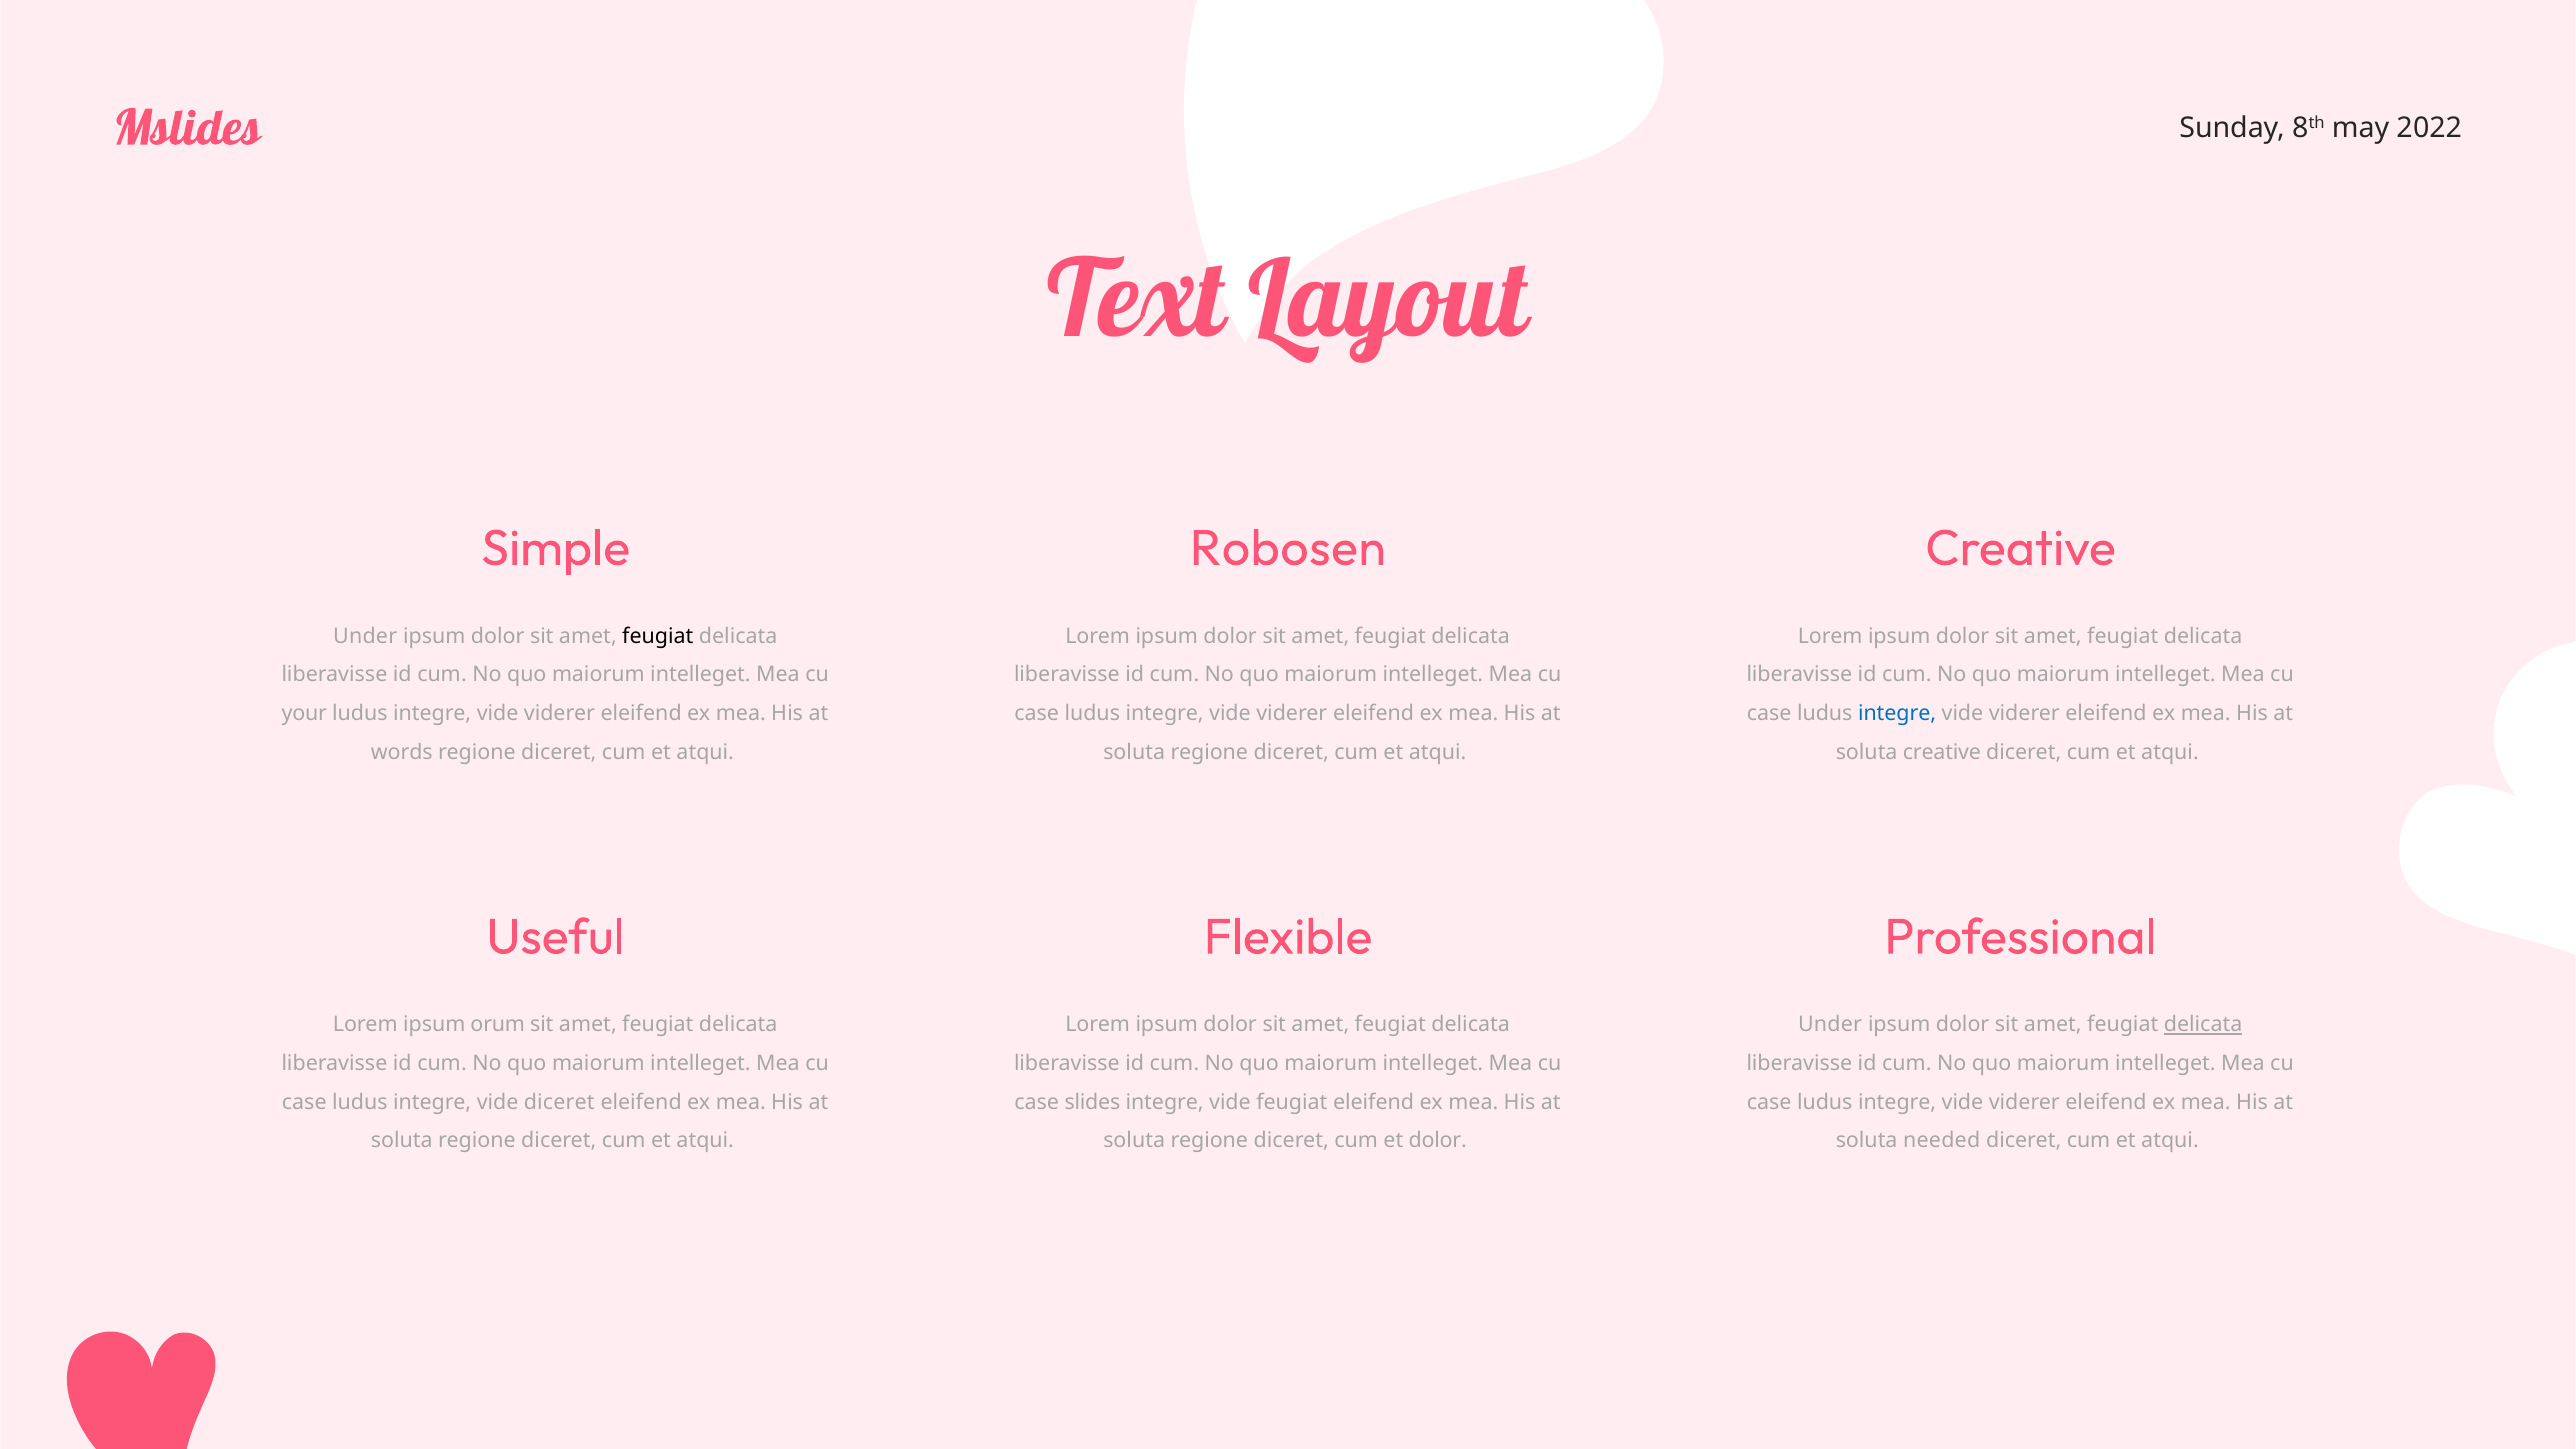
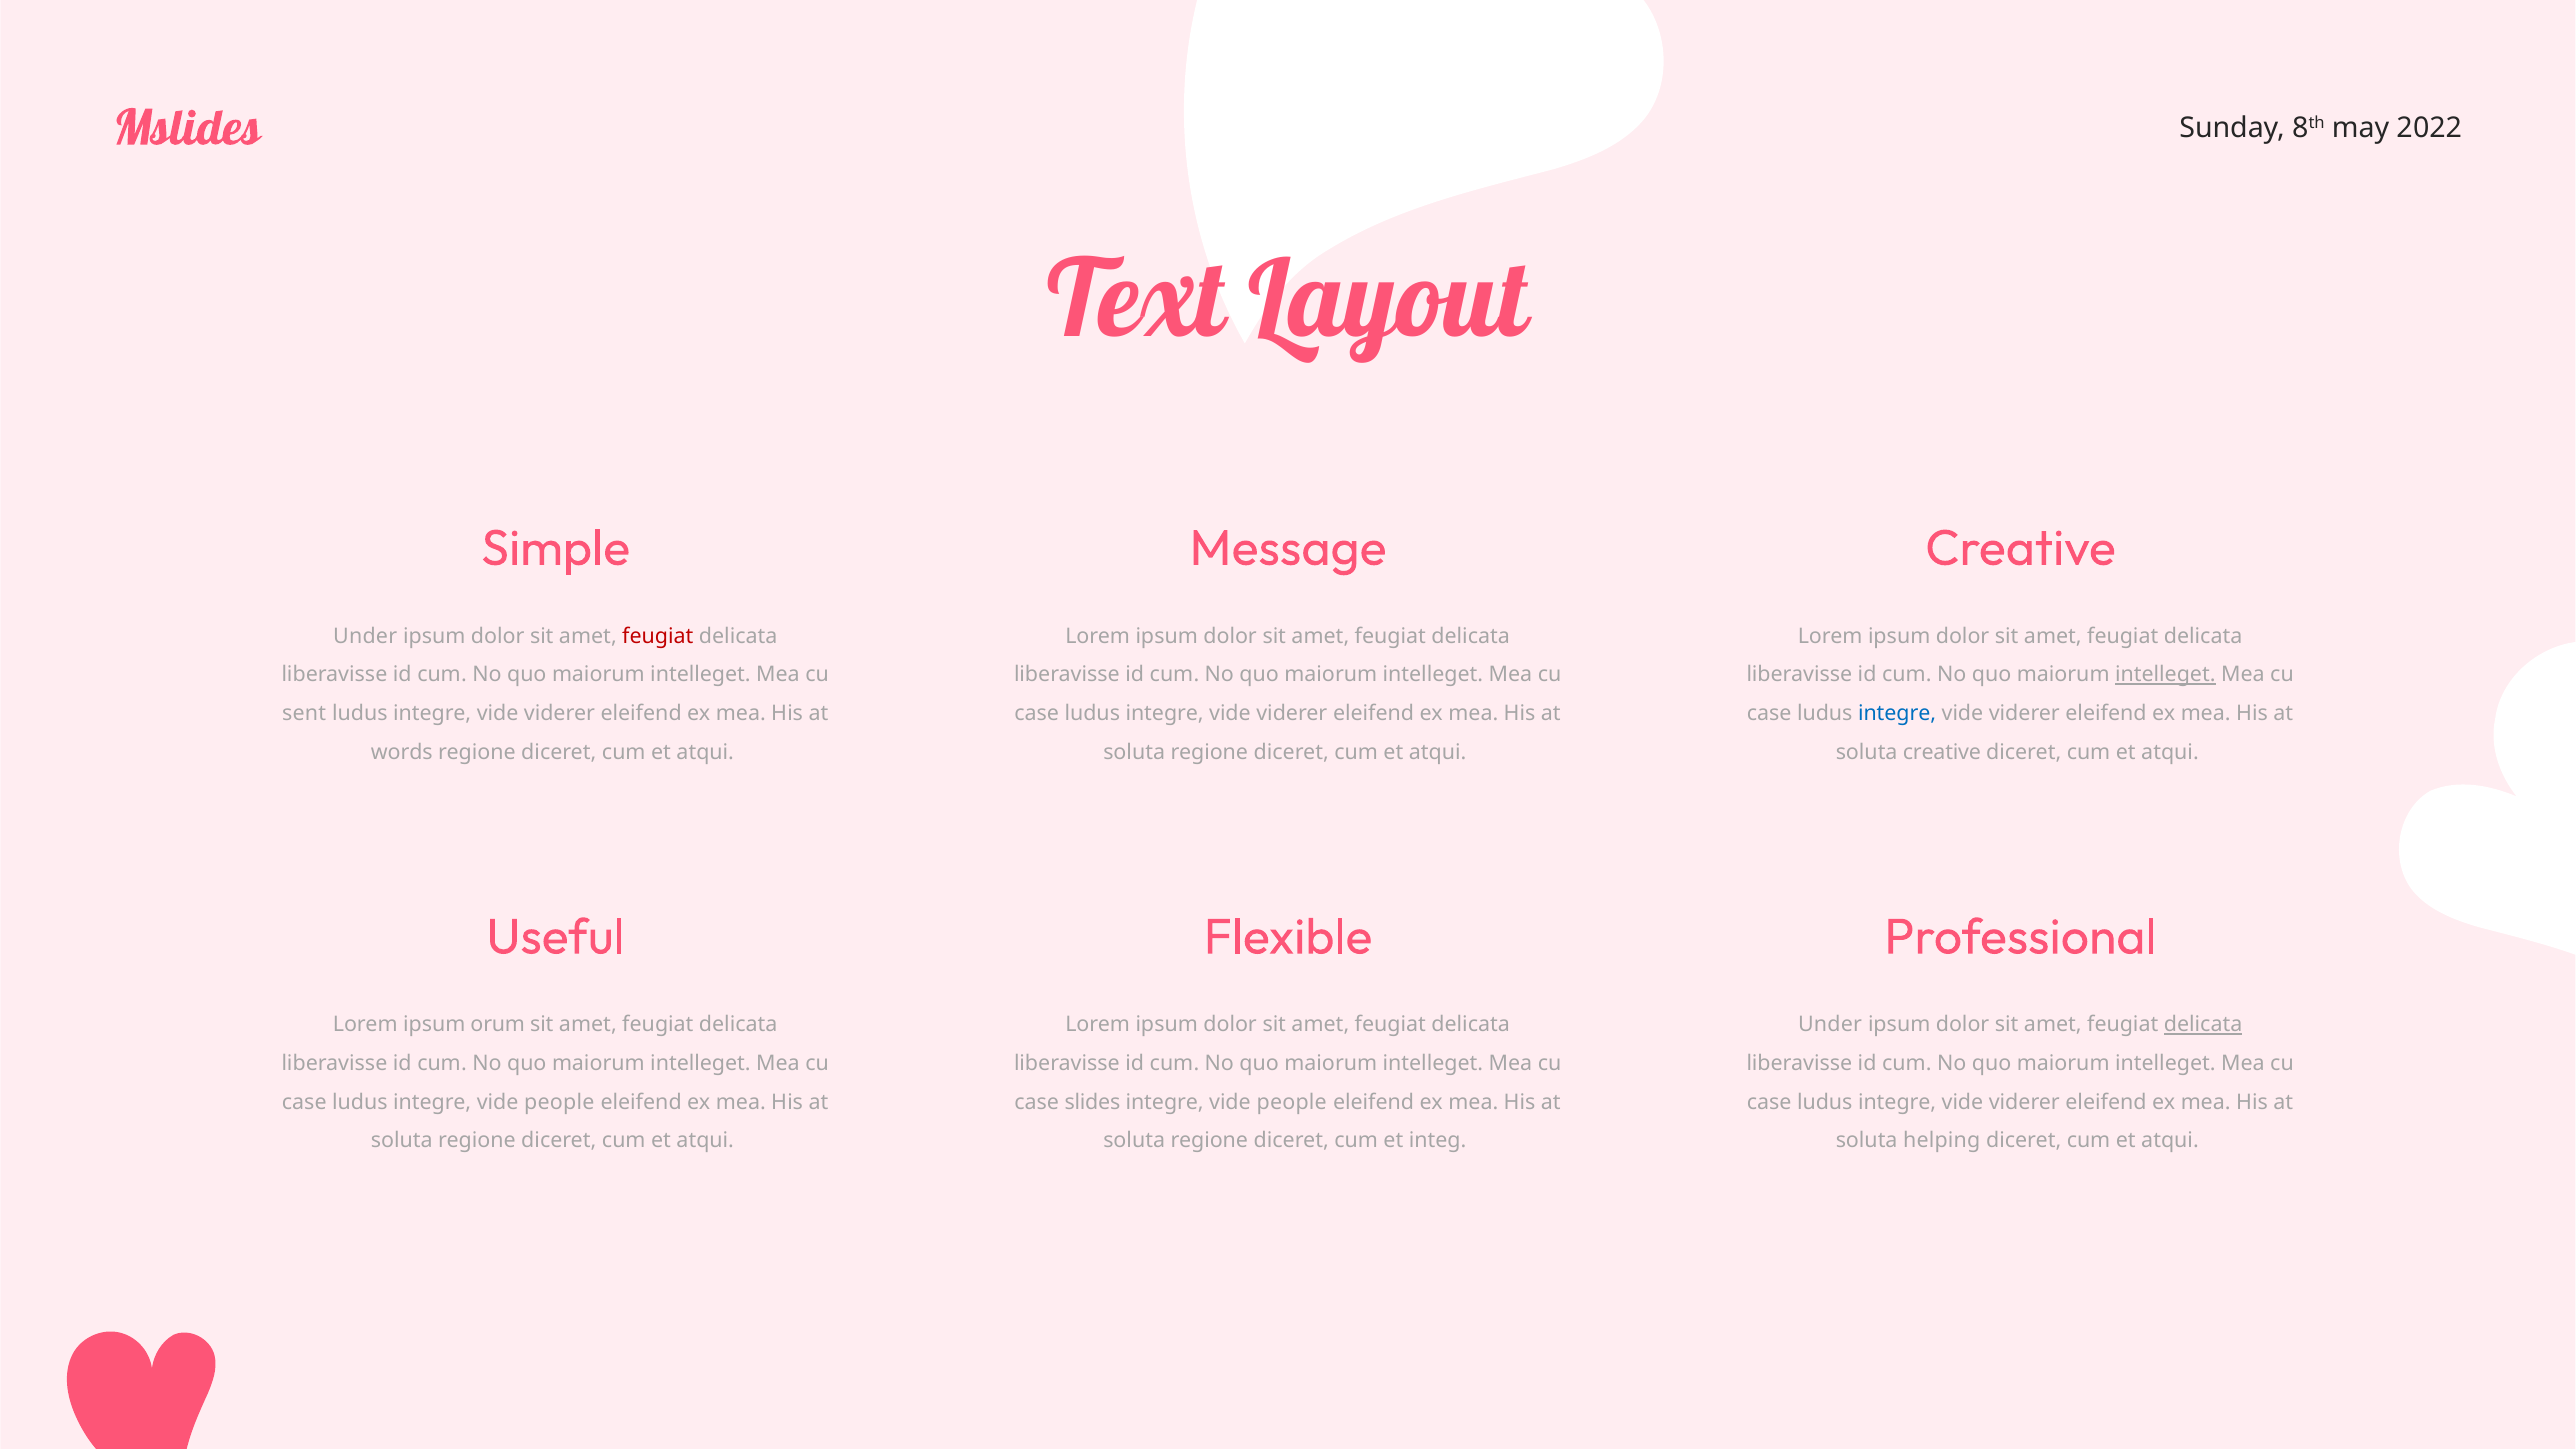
Robosen: Robosen -> Message (1288, 548)
feugiat colour: black -> red (658, 636)
intelleget underline: none -> present (2165, 675)
your: your -> sent (304, 713)
ludus integre vide diceret: diceret -> people (559, 1102)
feugiat: feugiat -> people (1292, 1102)
et dolor: dolor -> integ (1438, 1141)
needed: needed -> helping (1942, 1141)
